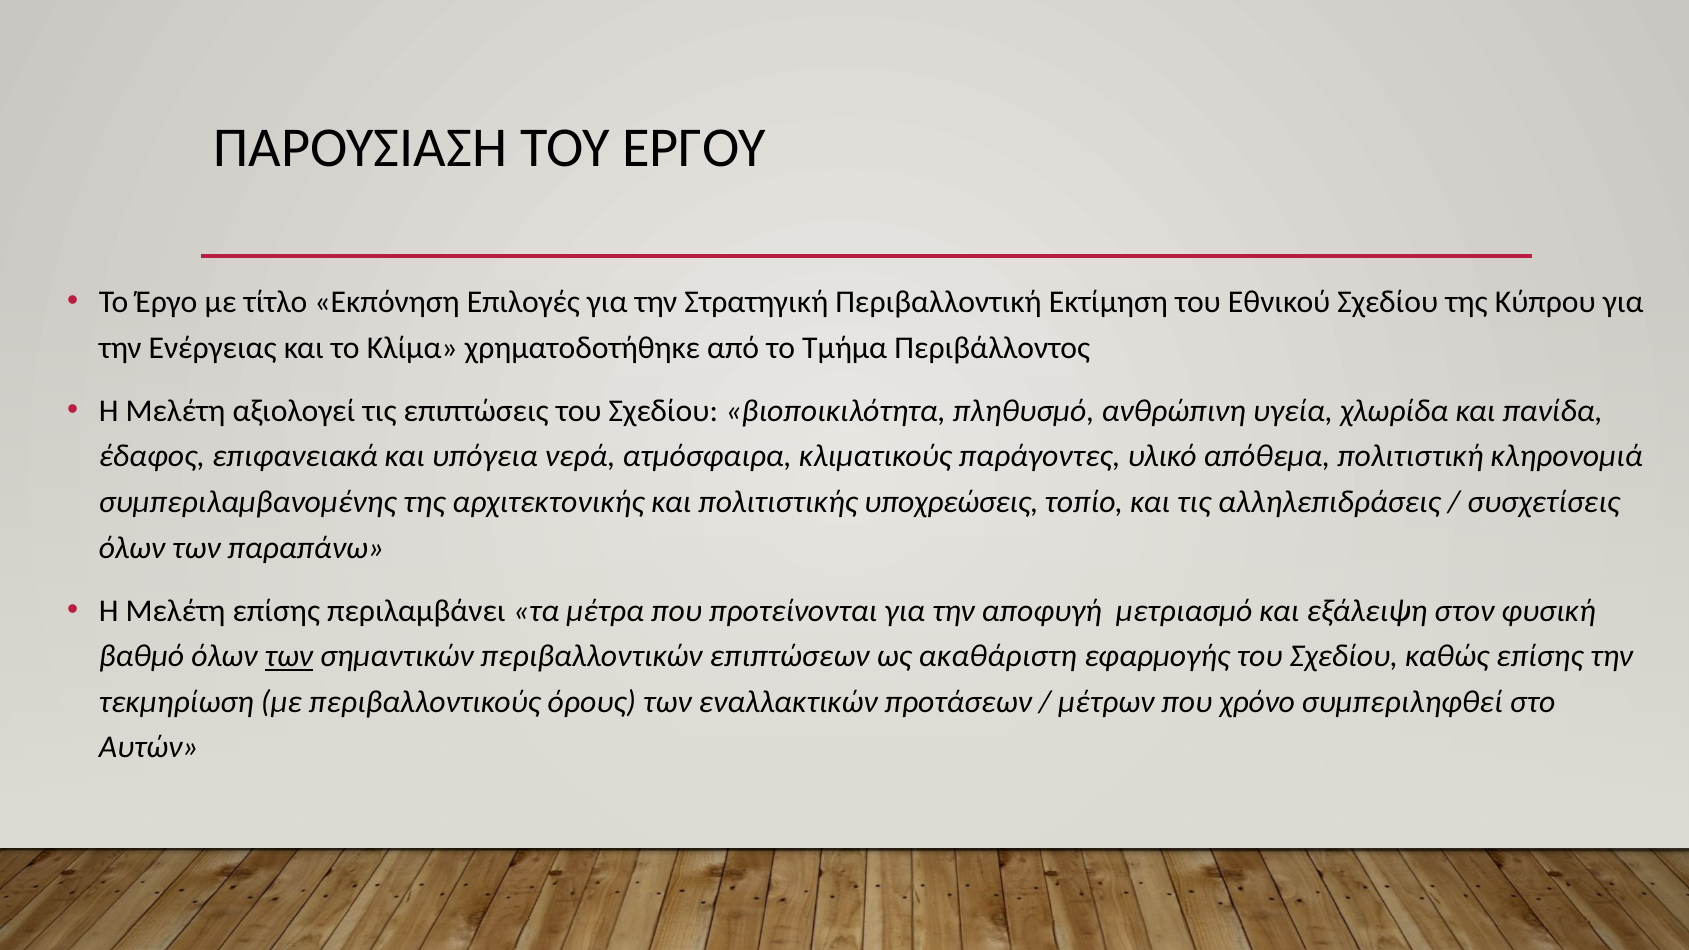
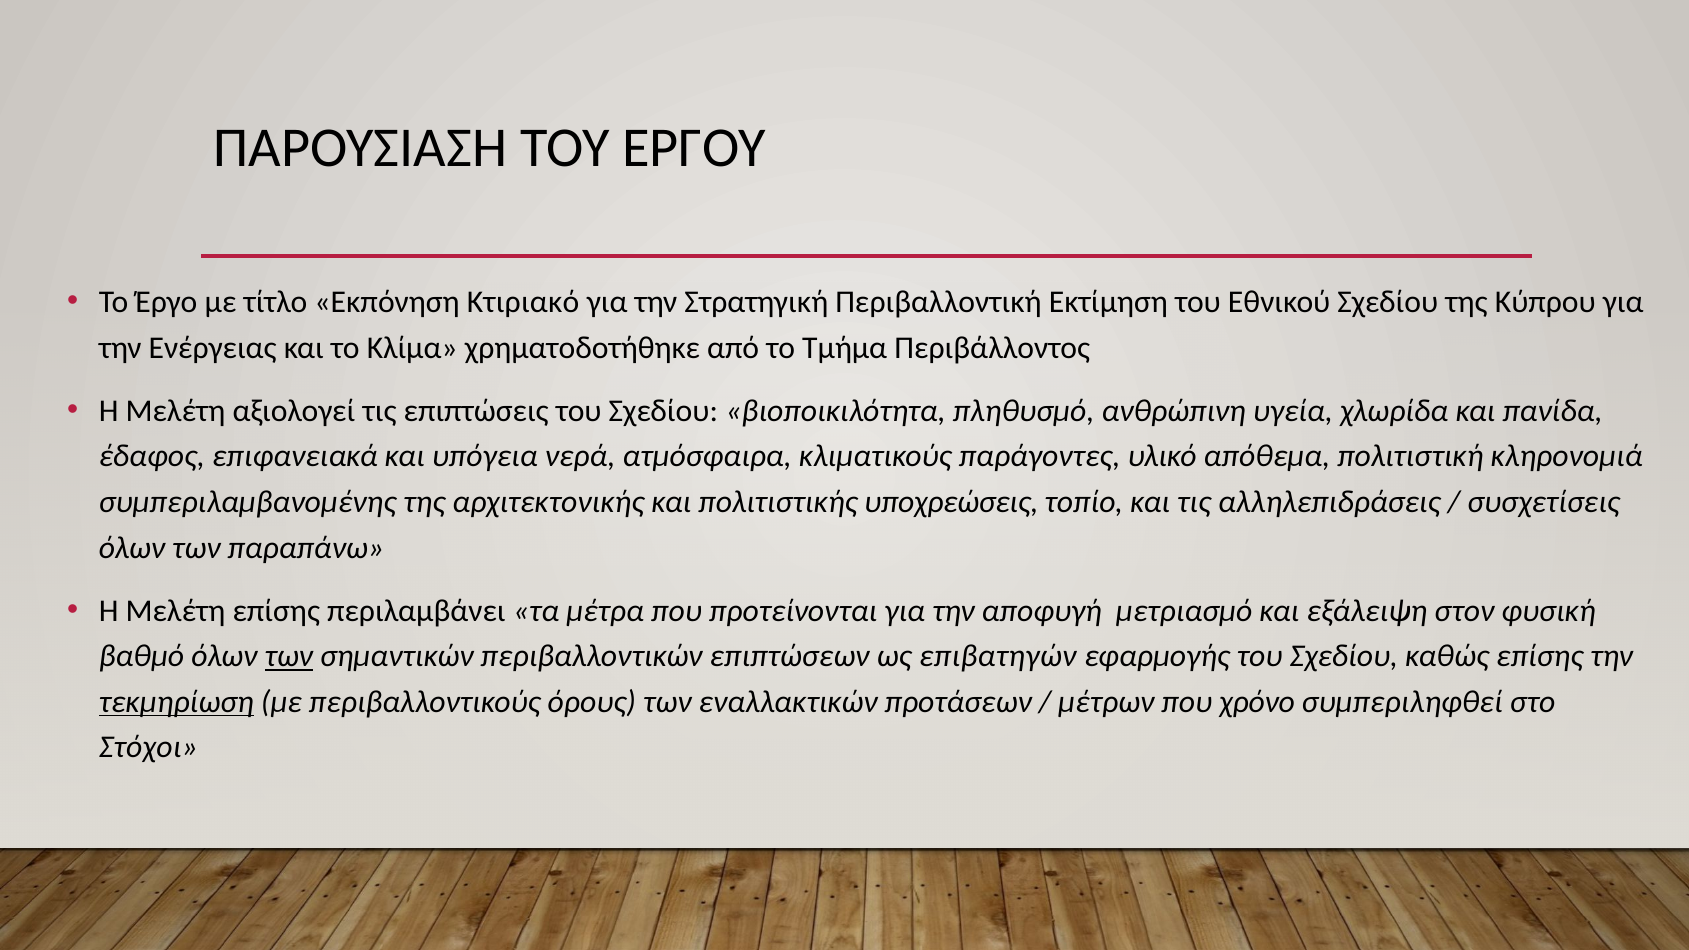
Επιλογές: Επιλογές -> Κτιριακό (523, 302)
ακαθάριστη: ακαθάριστη -> επιβατηγών (998, 656)
τεκμηρίωση underline: none -> present (176, 702)
Αυτών: Αυτών -> Στόχοι (148, 748)
